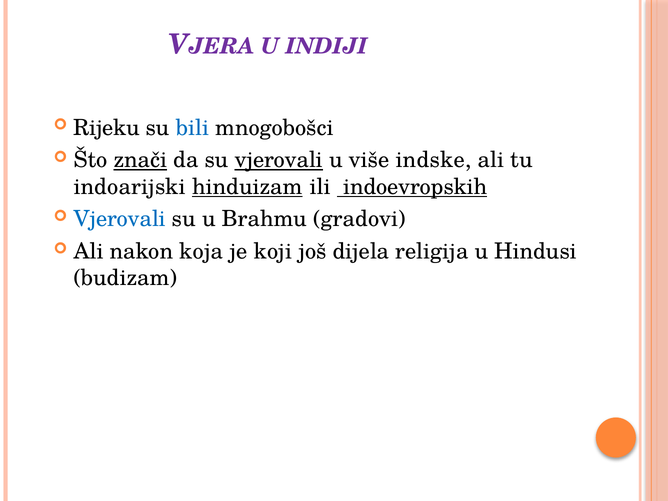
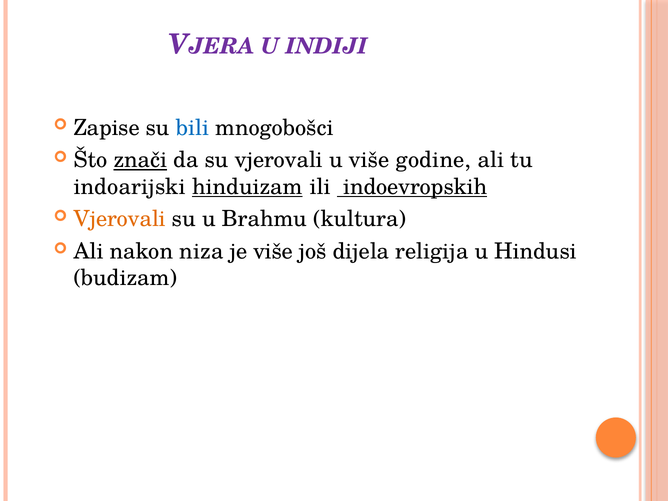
Rijeku: Rijeku -> Zapise (107, 128)
vjerovali underline: present -> none (279, 160)
indske: indske -> godine (433, 160)
Vjerovali colour: blue -> orange (120, 219)
gradovi: gradovi -> kultura (360, 219)
koja: koja -> niza (201, 251)
je koji: koji -> više (273, 251)
